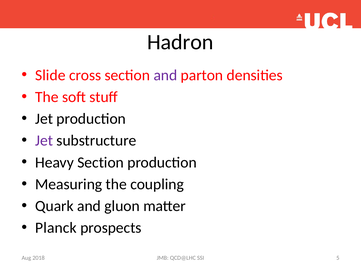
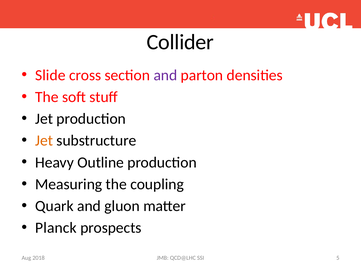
Hadron: Hadron -> Collider (180, 42)
Jet colour: purple -> orange (44, 141)
Heavy Section: Section -> Outline (101, 163)
